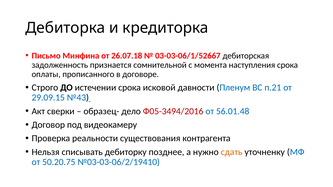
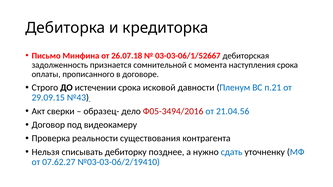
56.01.48: 56.01.48 -> 21.04.56 (233, 111)
сдать colour: orange -> blue (232, 152)
50.20.75: 50.20.75 -> 07.62.27 (59, 162)
